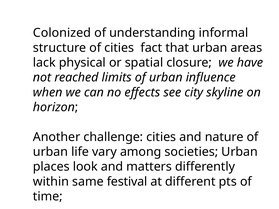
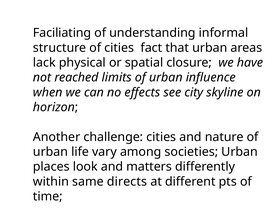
Colonized: Colonized -> Faciliating (62, 33)
festival: festival -> directs (127, 182)
